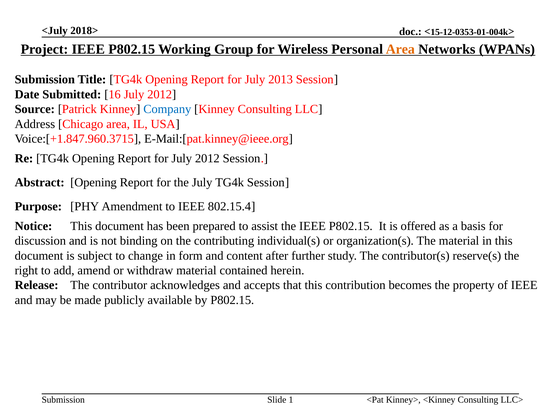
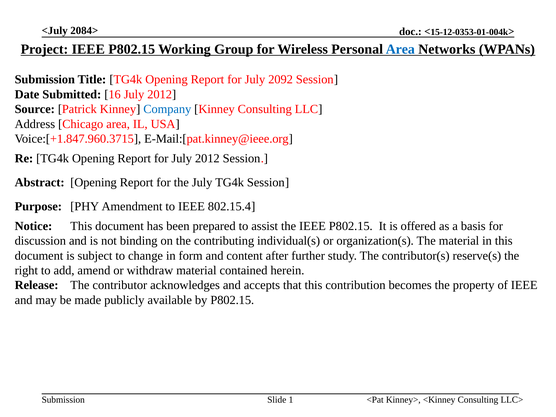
2018>: 2018> -> 2084> (84, 31)
Area colour: orange -> blue (400, 49)
2013: 2013 -> 2092 (281, 80)
